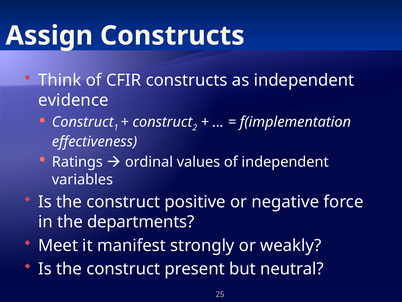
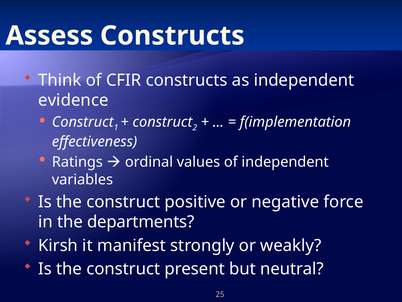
Assign: Assign -> Assess (49, 36)
Meet: Meet -> Kirsh (58, 245)
